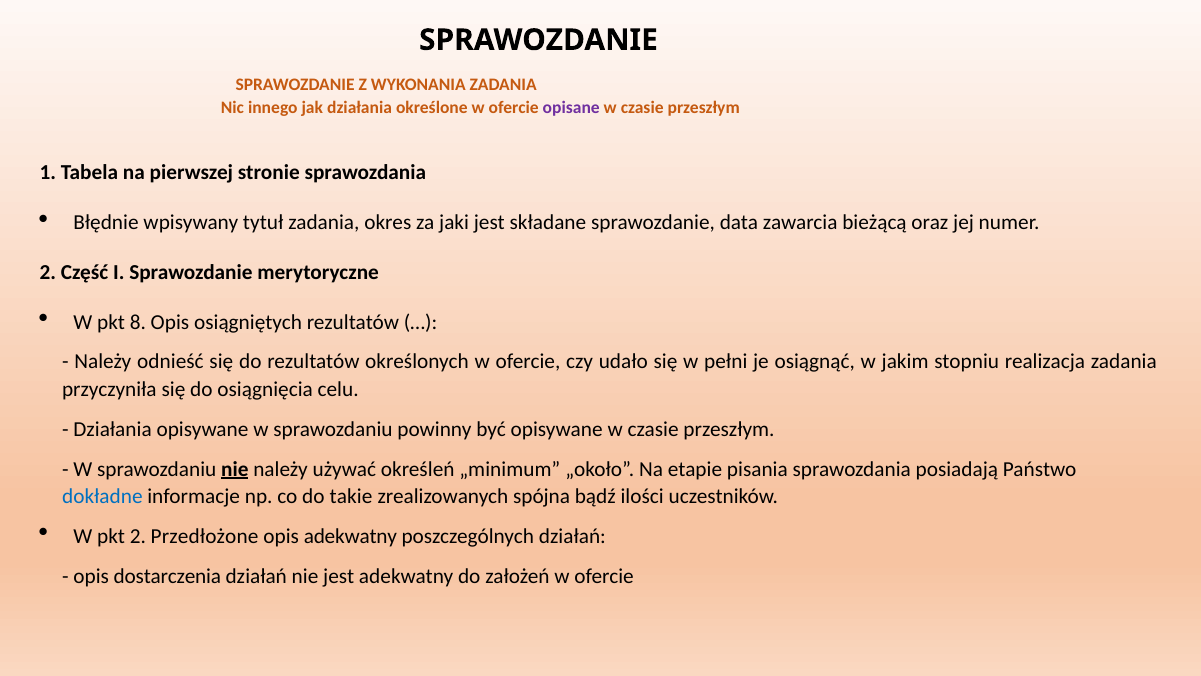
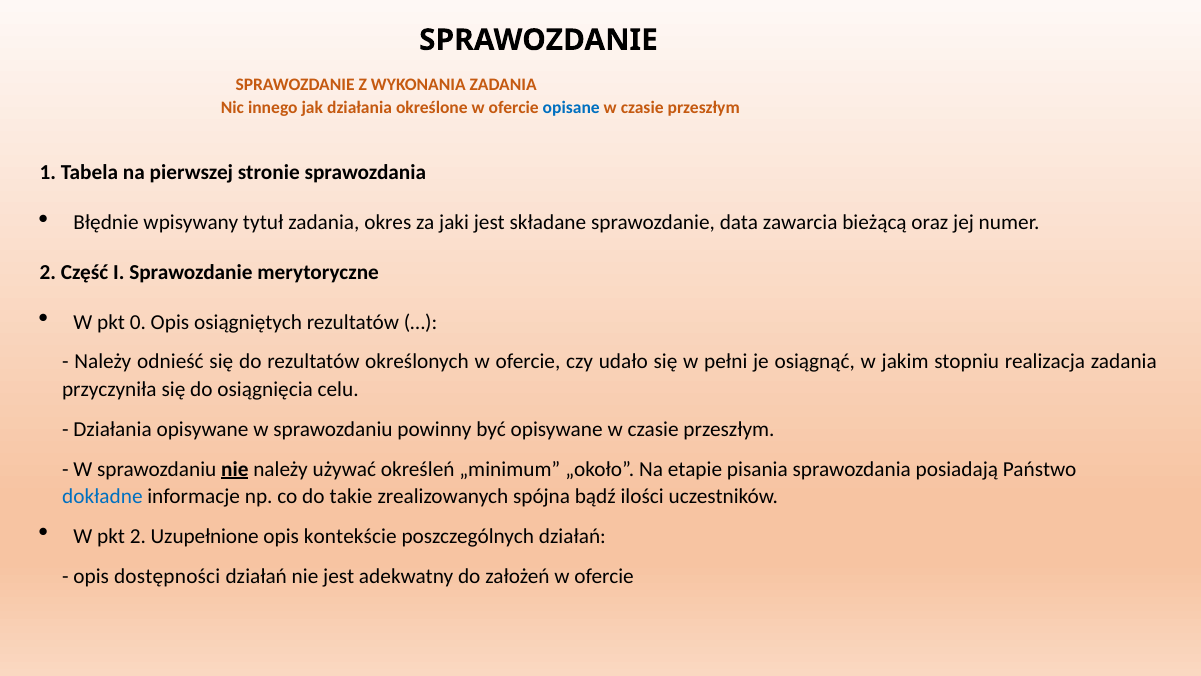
opisane colour: purple -> blue (571, 107)
8: 8 -> 0 (138, 322)
Przedłożone: Przedłożone -> Uzupełnione (205, 536)
opis adekwatny: adekwatny -> kontekście (350, 536)
dostarczenia: dostarczenia -> dostępności (167, 576)
